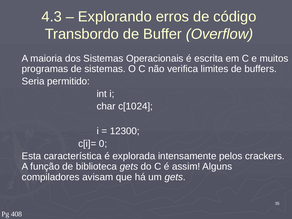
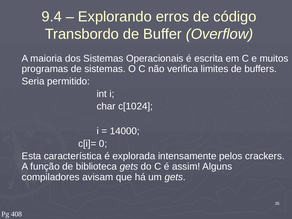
4.3: 4.3 -> 9.4 (52, 17)
12300: 12300 -> 14000 (125, 131)
